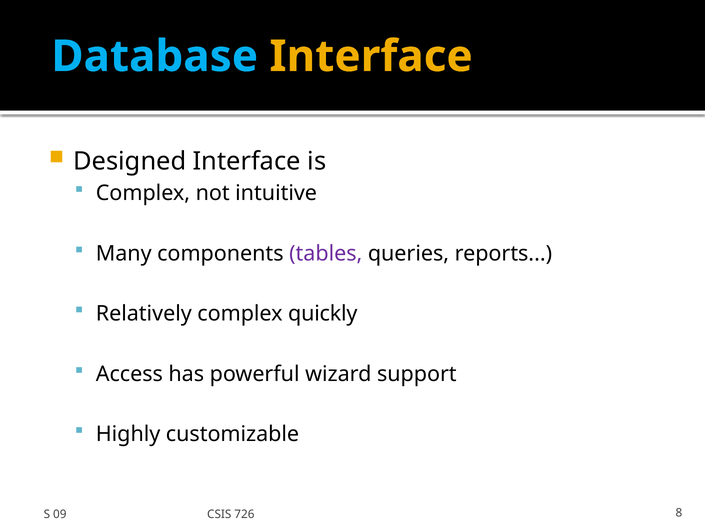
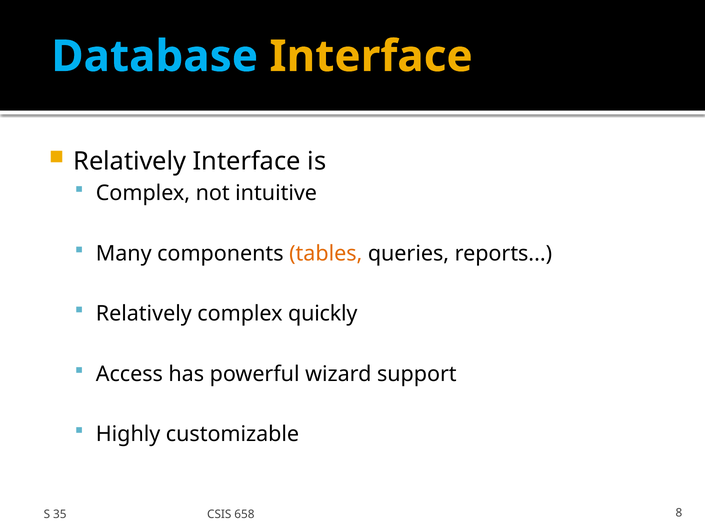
Designed: Designed -> Relatively (130, 161)
tables colour: purple -> orange (326, 253)
09: 09 -> 35 (60, 514)
726: 726 -> 658 (244, 514)
